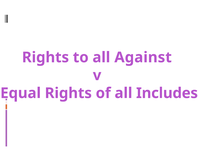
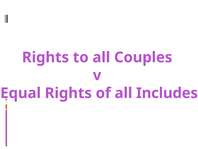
Against: Against -> Couples (143, 57)
